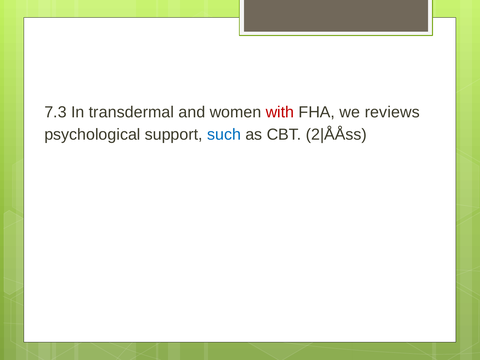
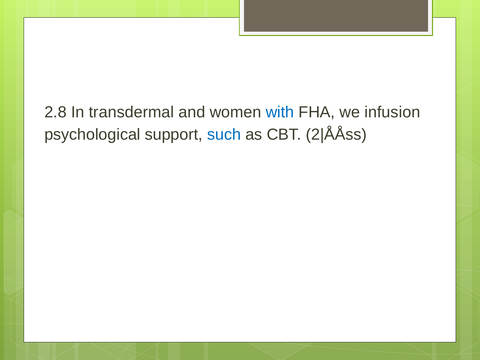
7.3: 7.3 -> 2.8 (56, 112)
with colour: red -> blue (280, 112)
reviews: reviews -> infusion (392, 112)
